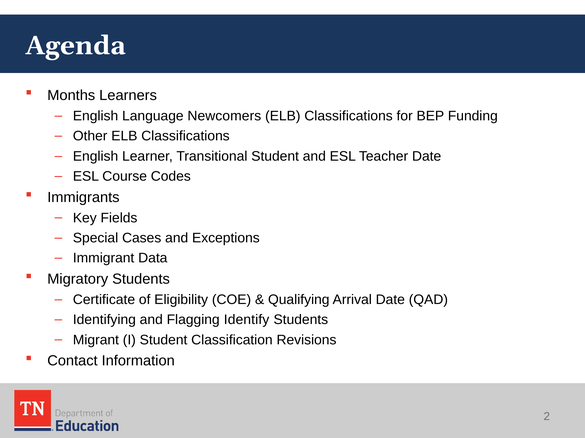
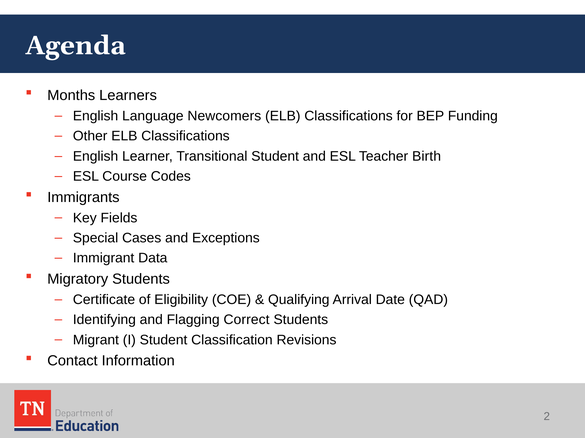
Teacher Date: Date -> Birth (427, 156)
Identify: Identify -> Correct (247, 320)
